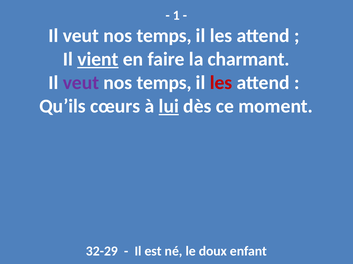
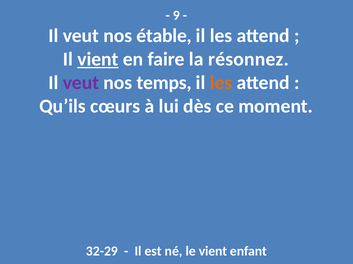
1: 1 -> 9 (176, 15)
temps: temps -> étable (164, 36)
charmant: charmant -> résonnez (249, 59)
les colour: red -> orange (221, 83)
lui underline: present -> none (169, 106)
le doux: doux -> vient (213, 252)
